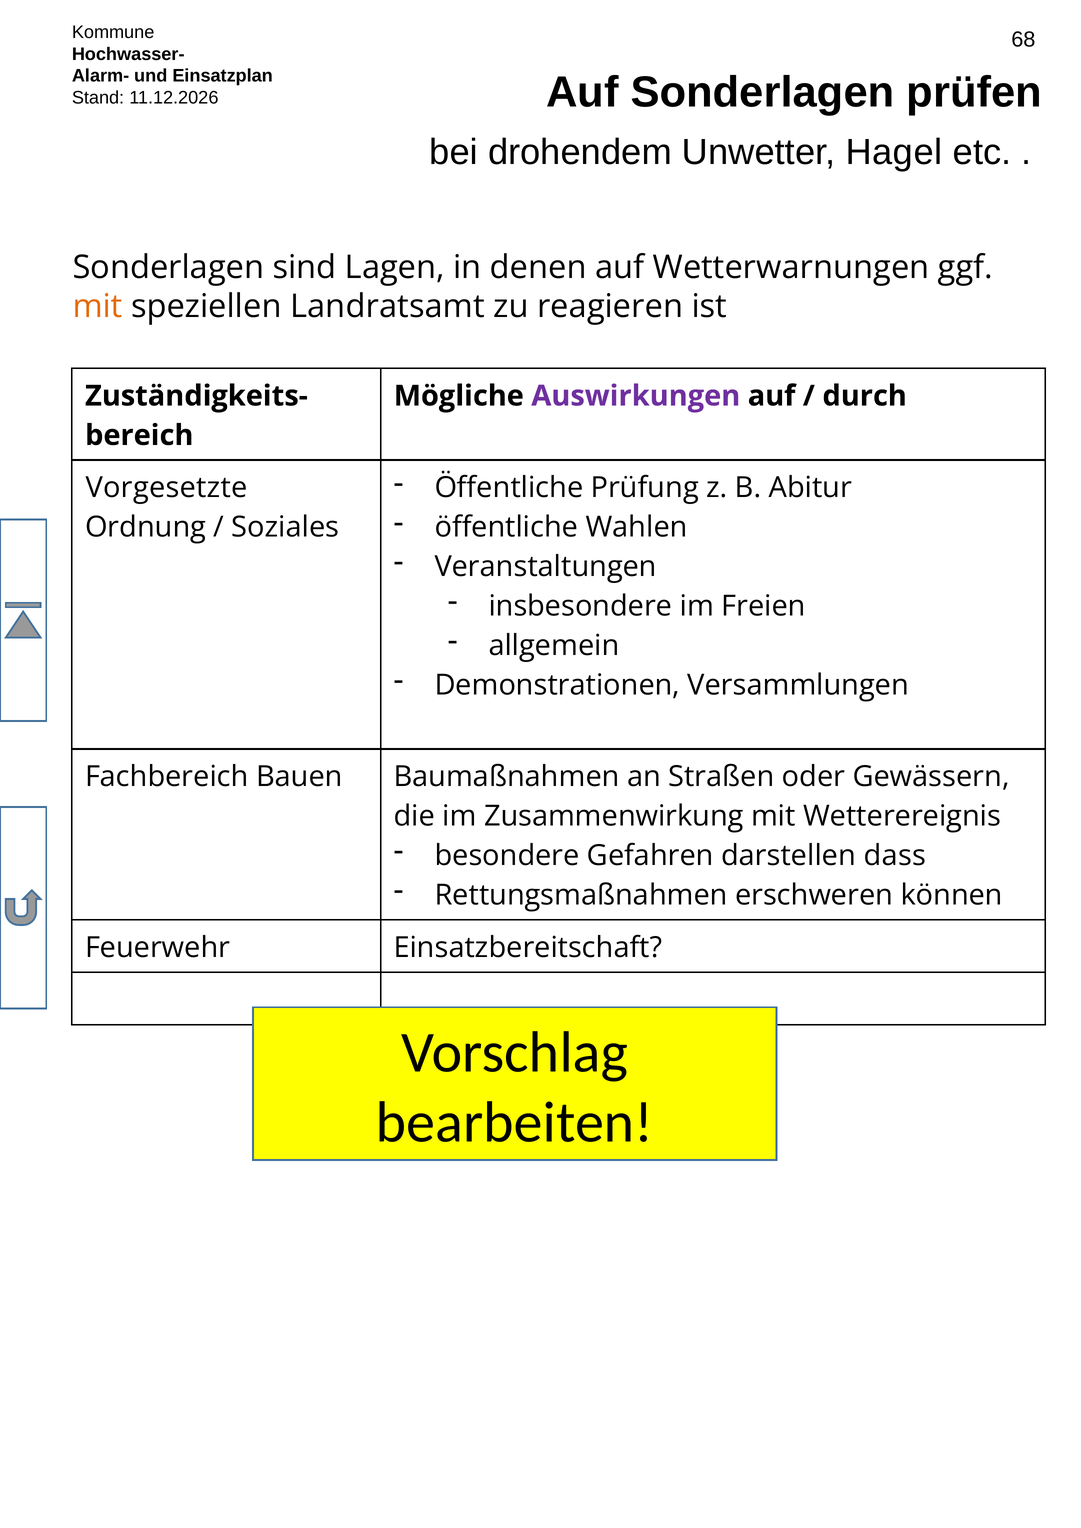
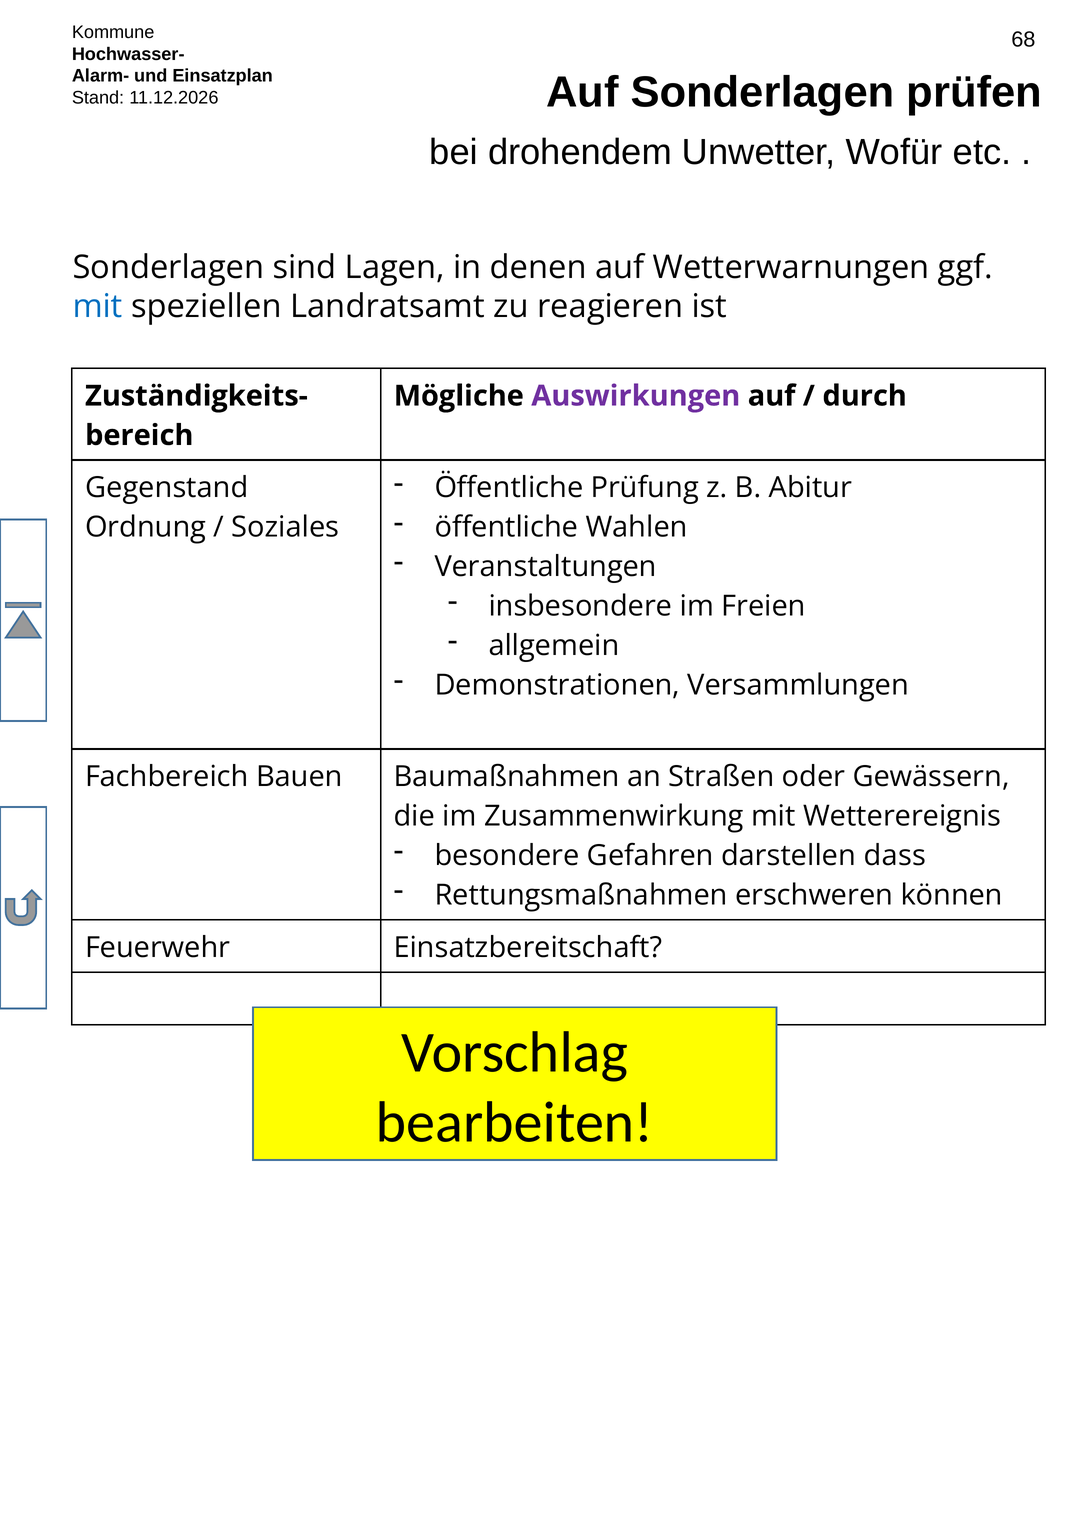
Hagel: Hagel -> Wofür (894, 152)
mit colour: orange -> blue (98, 307)
Vorgesetzte: Vorgesetzte -> Gegenstand (167, 488)
